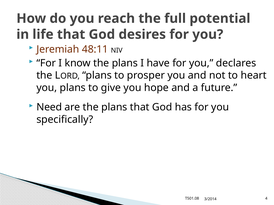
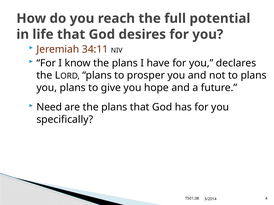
48:11: 48:11 -> 34:11 (95, 49)
to heart: heart -> plans (254, 76)
